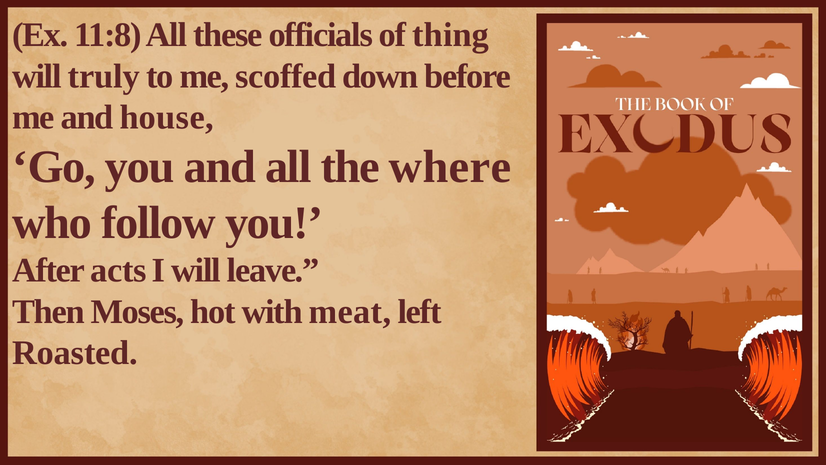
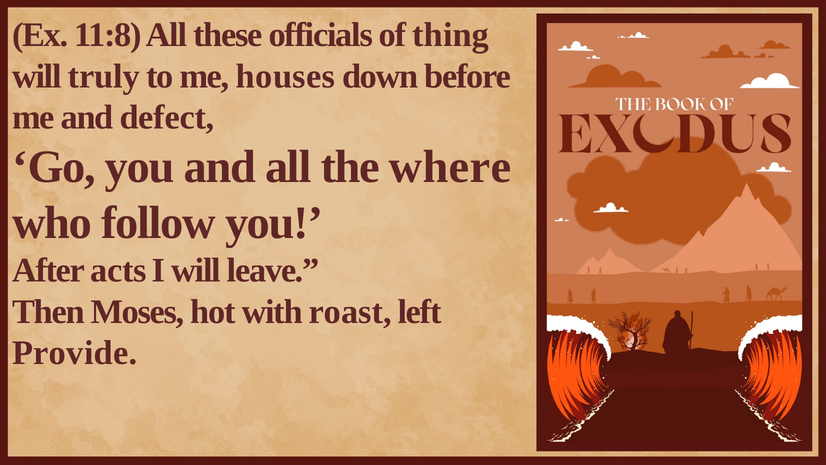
scoffed: scoffed -> houses (286, 76)
house: house -> defect (167, 117)
meat: meat -> roast (350, 312)
Roasted: Roasted -> Provide (75, 353)
